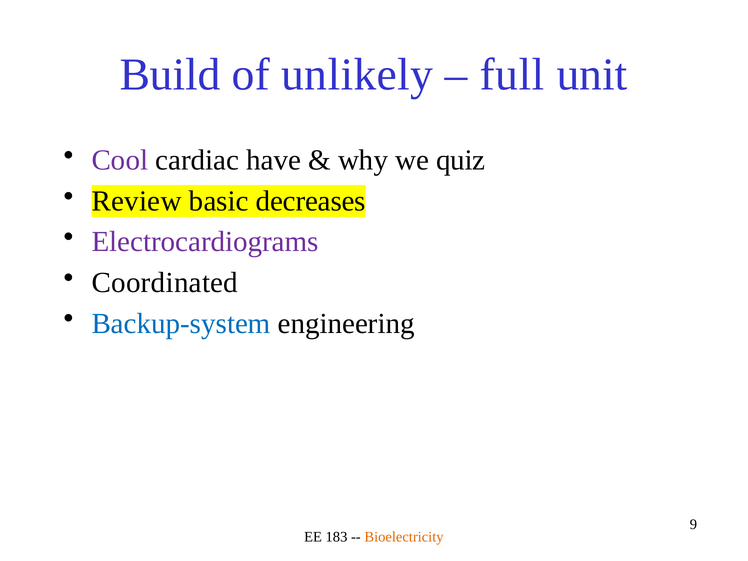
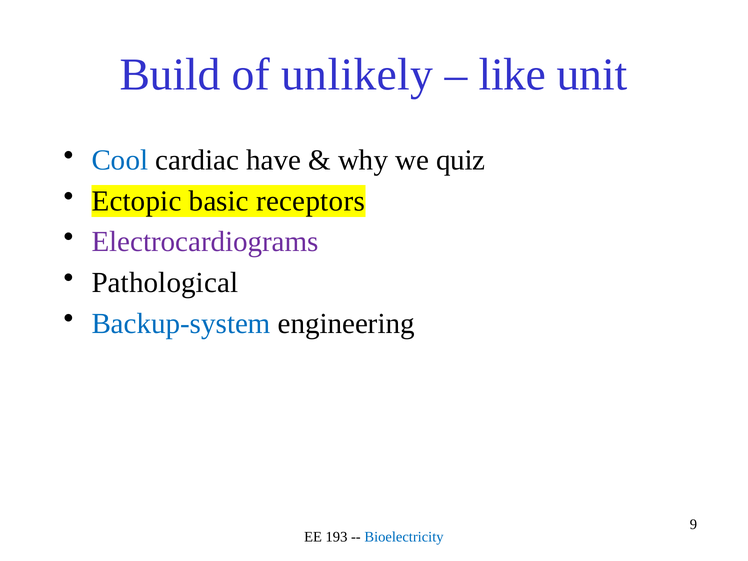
full: full -> like (512, 75)
Cool colour: purple -> blue (120, 160)
Review: Review -> Ectopic (137, 201)
decreases: decreases -> receptors (311, 201)
Coordinated: Coordinated -> Pathological (165, 283)
183: 183 -> 193 (337, 537)
Bioelectricity colour: orange -> blue (404, 537)
